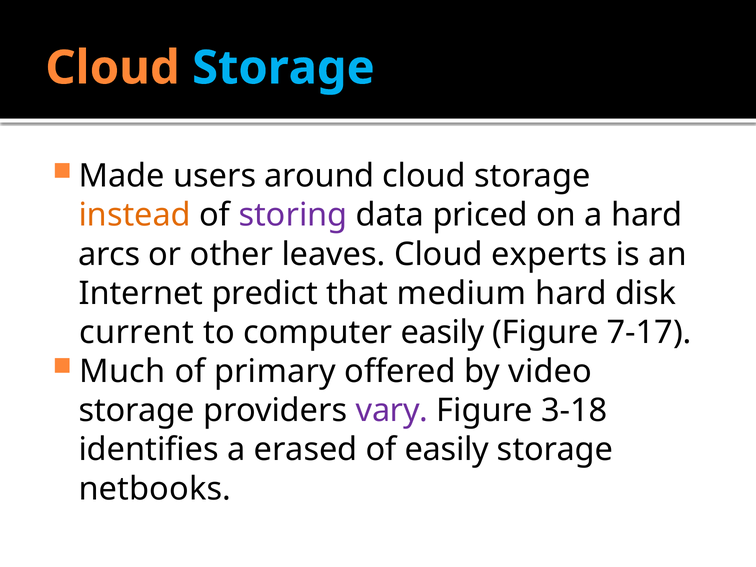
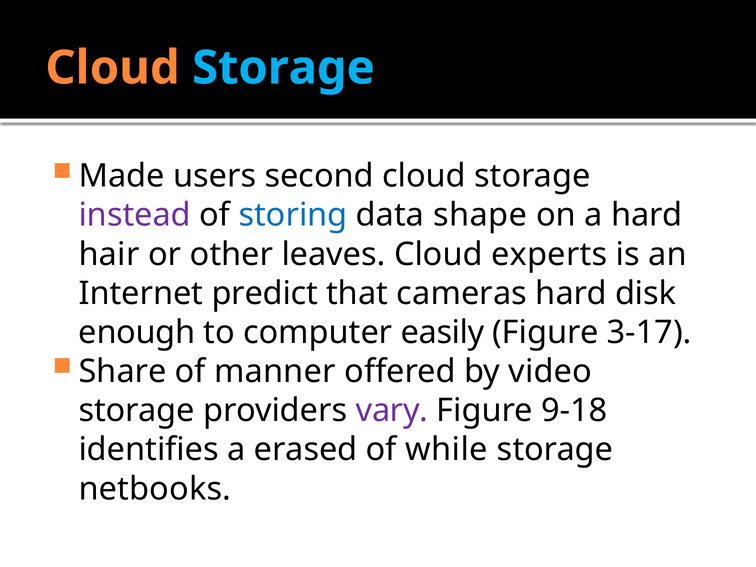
around: around -> second (319, 176)
instead colour: orange -> purple (135, 215)
storing colour: purple -> blue (293, 215)
priced: priced -> shape (480, 215)
arcs: arcs -> hair (109, 254)
medium: medium -> cameras (462, 293)
current: current -> enough (137, 332)
7-17: 7-17 -> 3-17 (649, 332)
Much: Much -> Share (123, 372)
primary: primary -> manner (275, 372)
3-18: 3-18 -> 9-18 (574, 411)
of easily: easily -> while (447, 450)
